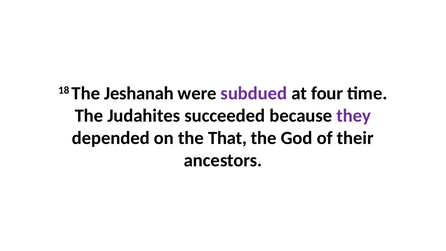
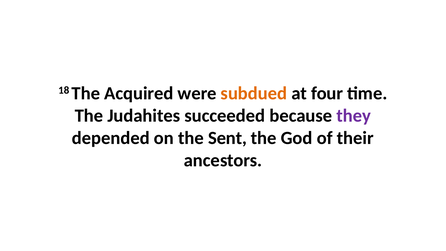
Jeshanah: Jeshanah -> Acquired (139, 93)
subdued colour: purple -> orange (254, 93)
That: That -> Sent (227, 138)
